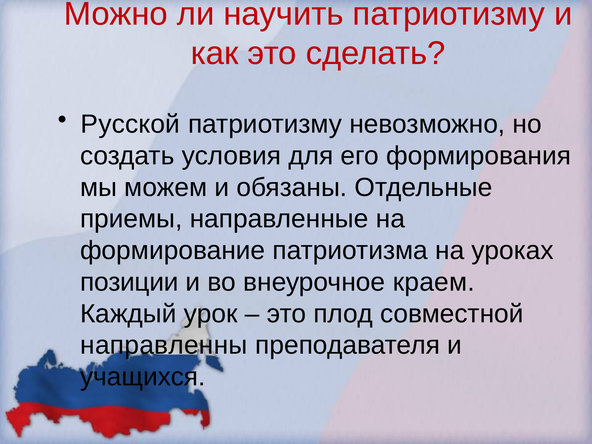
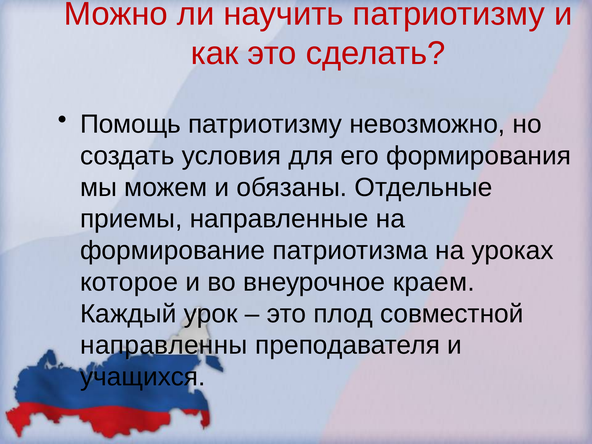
Русской: Русской -> Помощь (130, 124)
позиции: позиции -> которое (129, 282)
